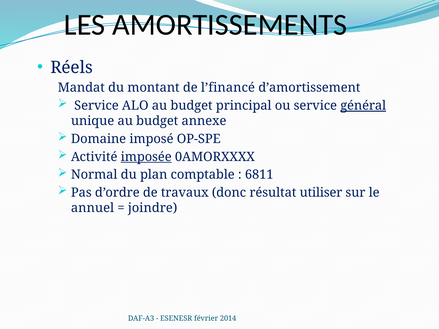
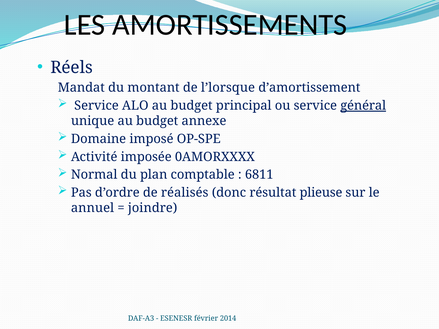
l’financé: l’financé -> l’lorsque (228, 88)
imposée underline: present -> none (146, 157)
travaux: travaux -> réalisés (185, 193)
utiliser: utiliser -> plieuse (321, 193)
